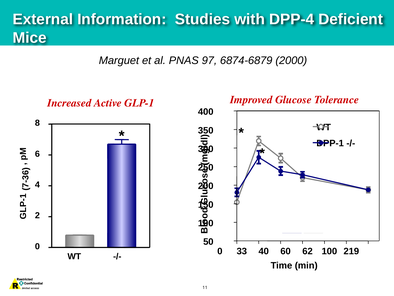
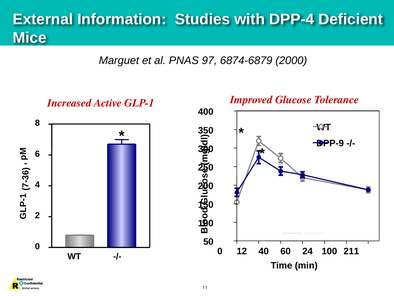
DPP-1: DPP-1 -> DPP-9 (330, 143)
33: 33 -> 12 (242, 251)
62: 62 -> 24 (308, 251)
219: 219 -> 211 (351, 251)
